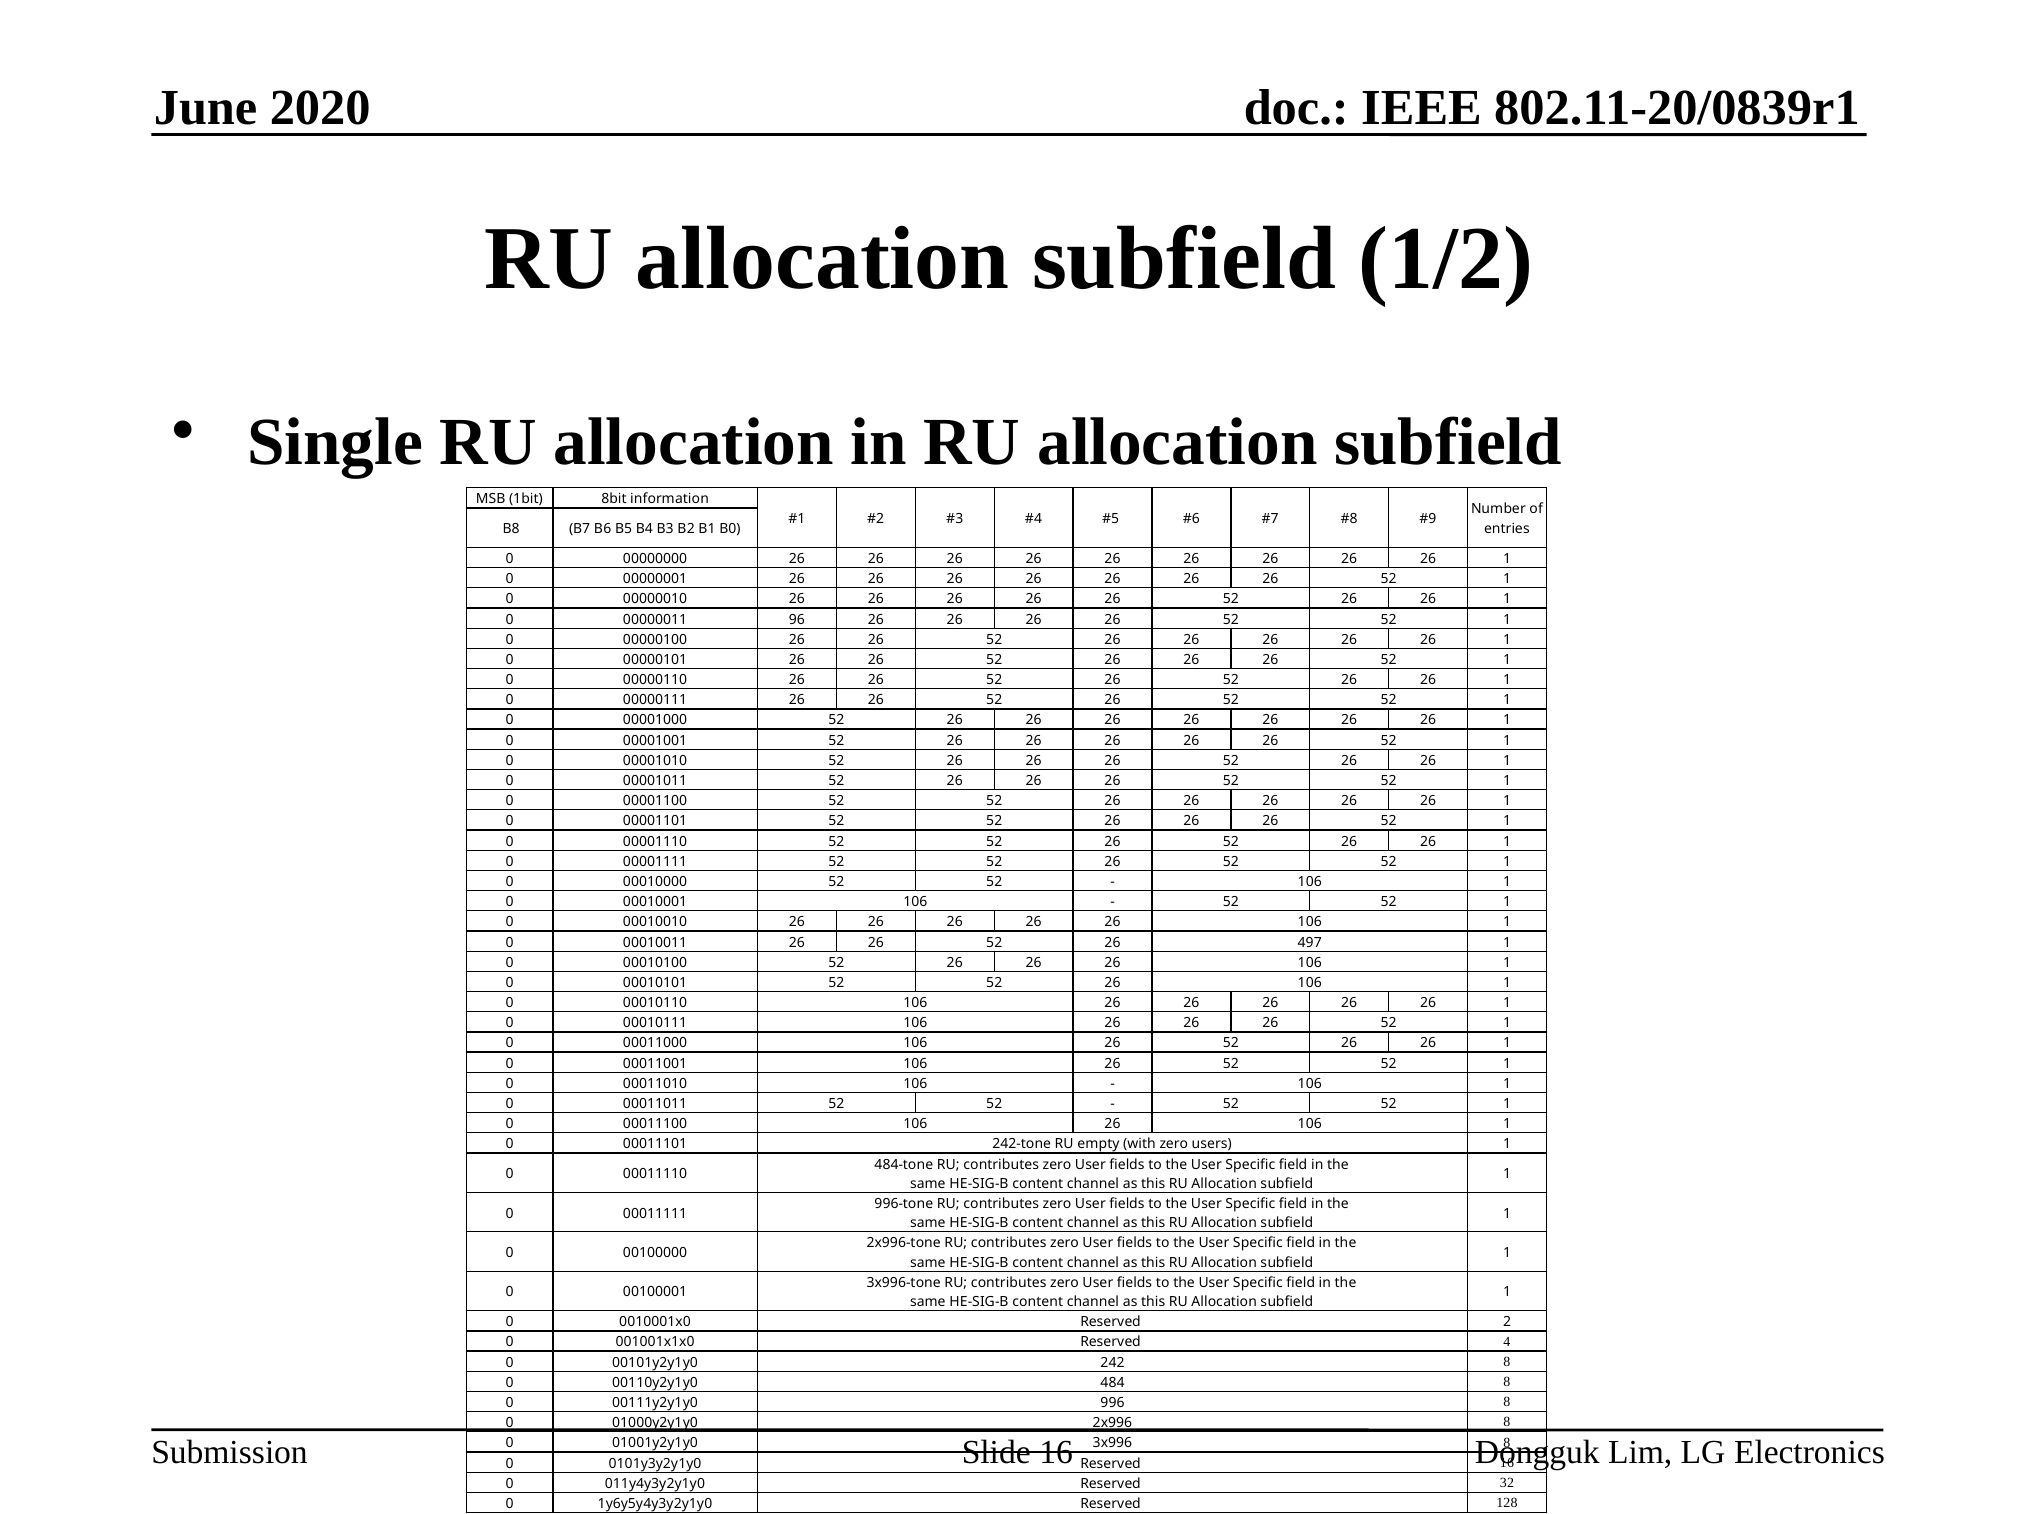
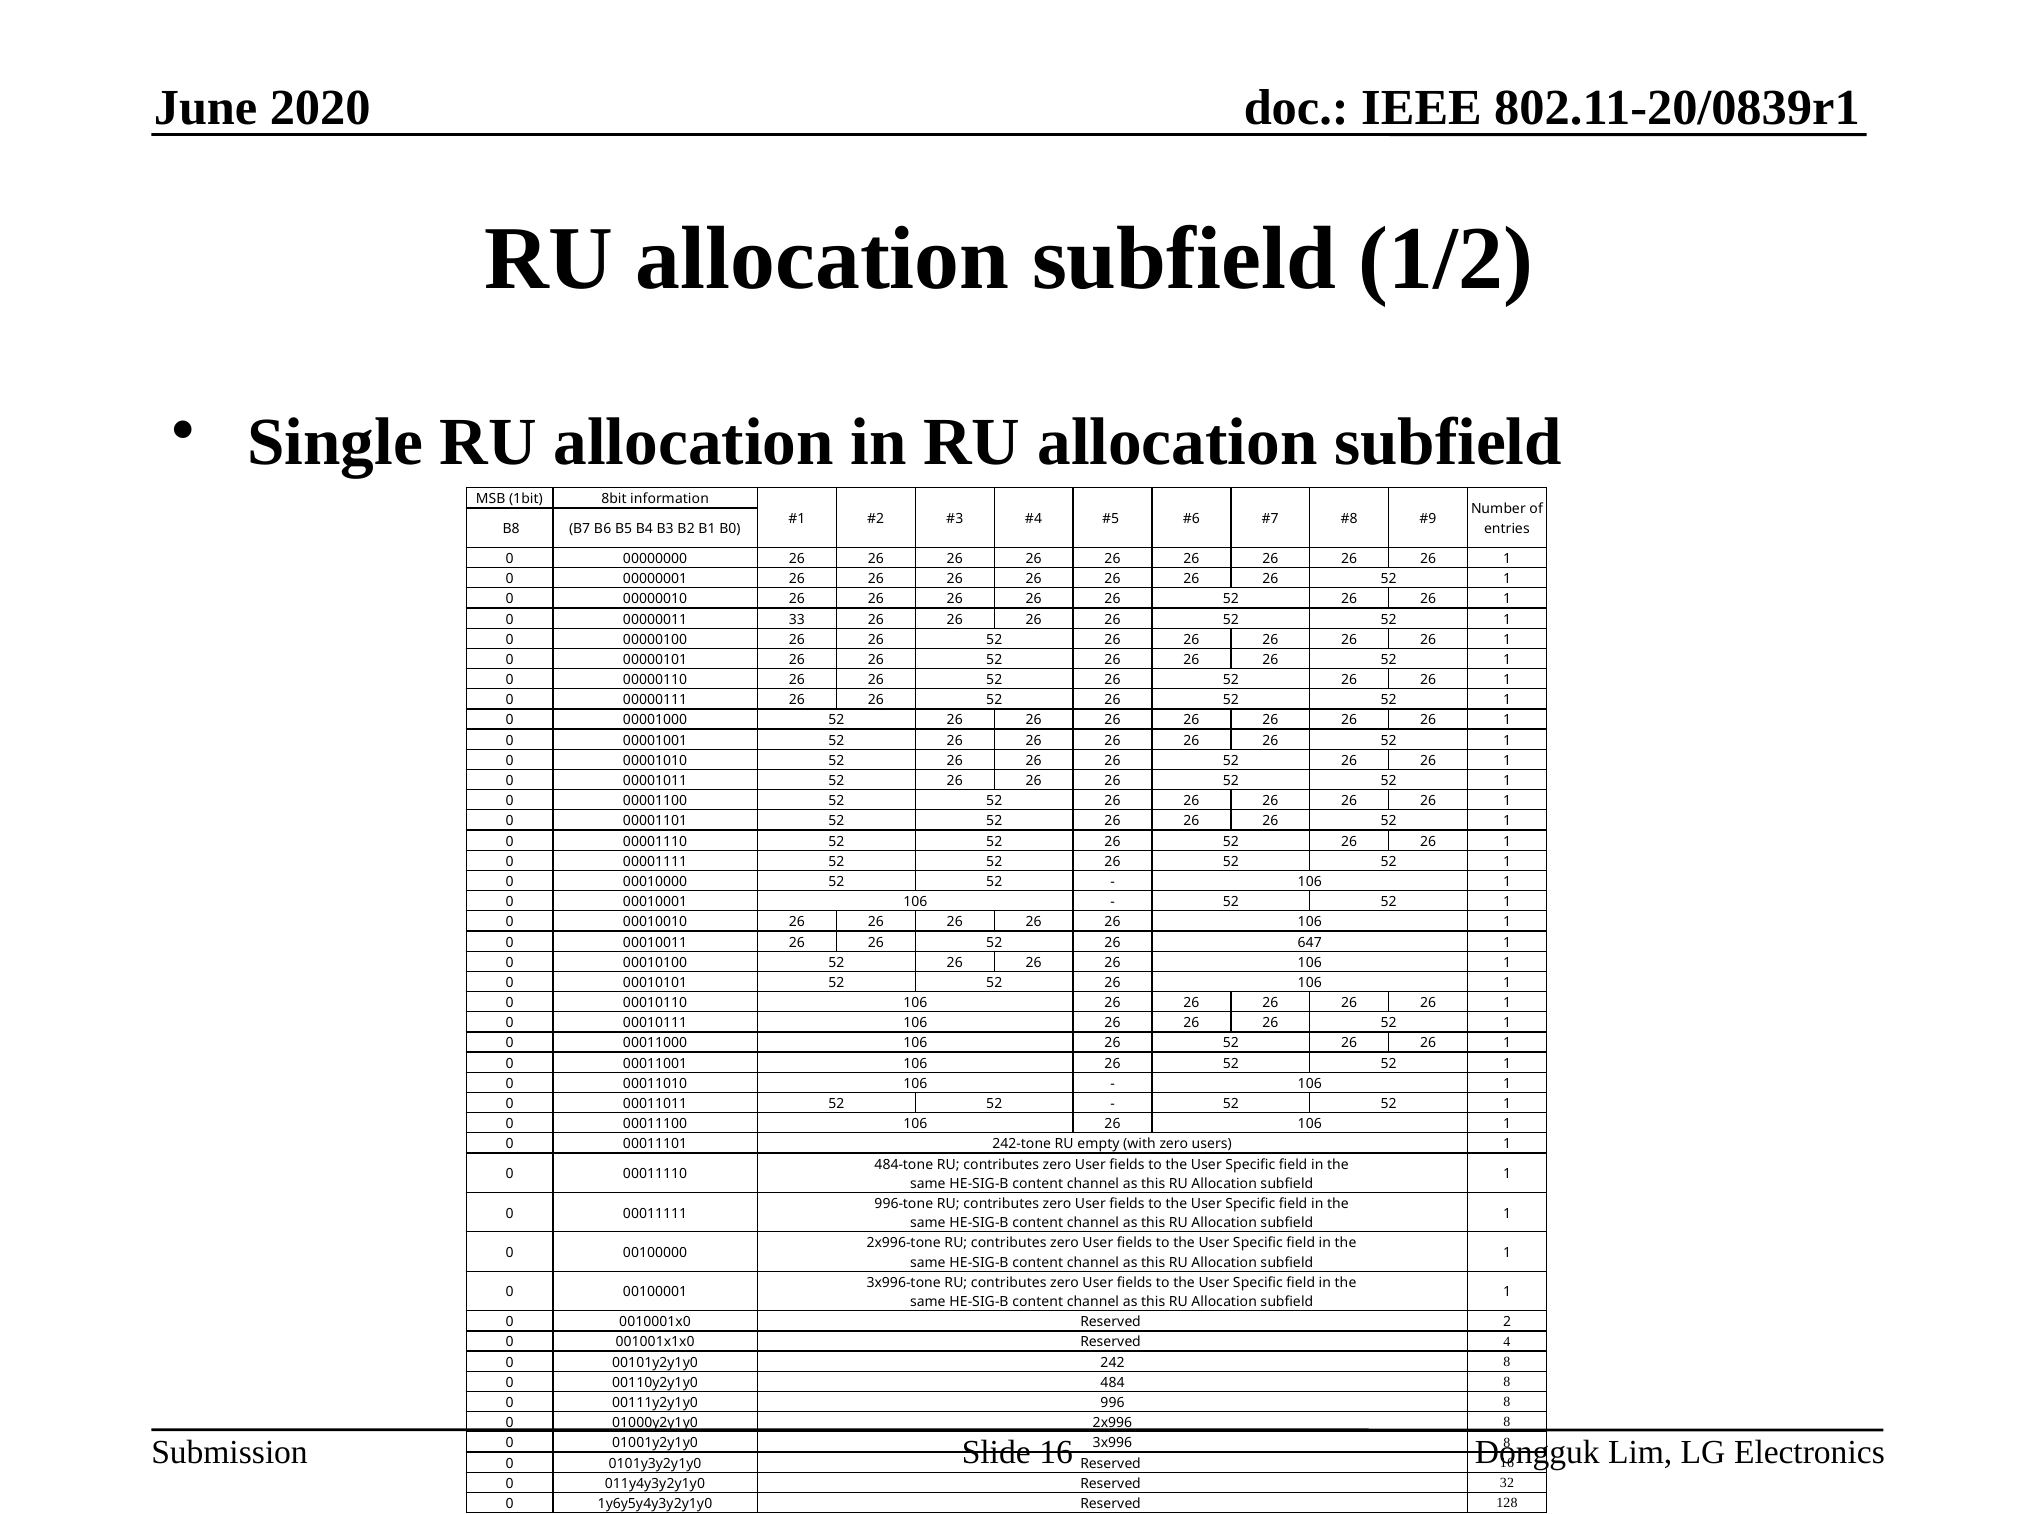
96: 96 -> 33 (797, 619)
497: 497 -> 647 (1310, 942)
